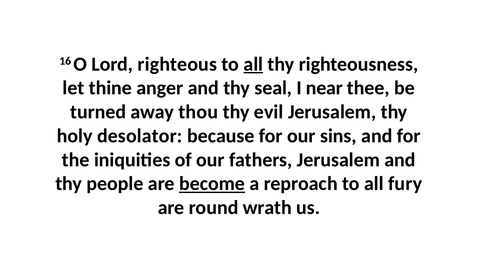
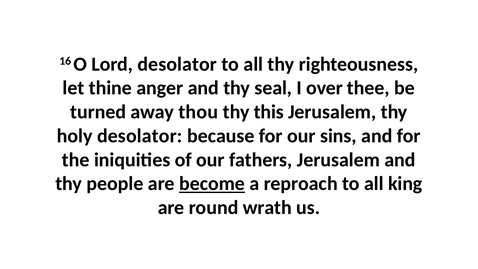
Lord righteous: righteous -> desolator (177, 64)
all underline: present -> none (253, 64)
near: near -> over (324, 88)
evil: evil -> this (269, 112)
fury: fury -> king (405, 184)
